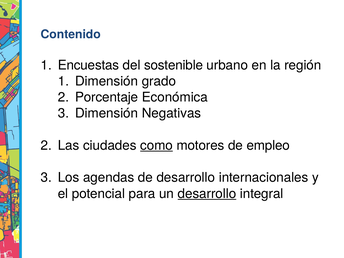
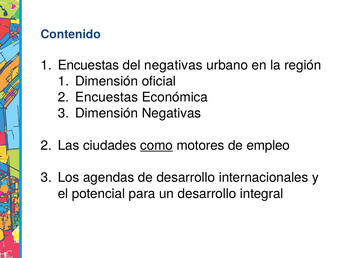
del sostenible: sostenible -> negativas (173, 65)
grado: grado -> oficial (159, 81)
Porcentaje: Porcentaje -> Encuestas (107, 97)
desarrollo underline: present -> none (207, 194)
